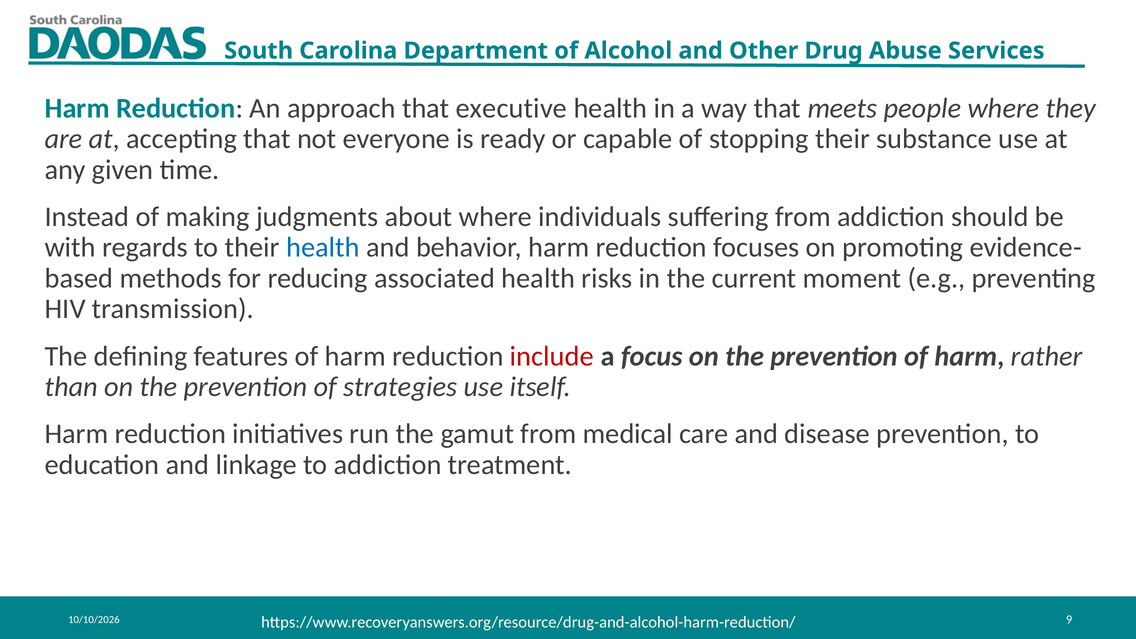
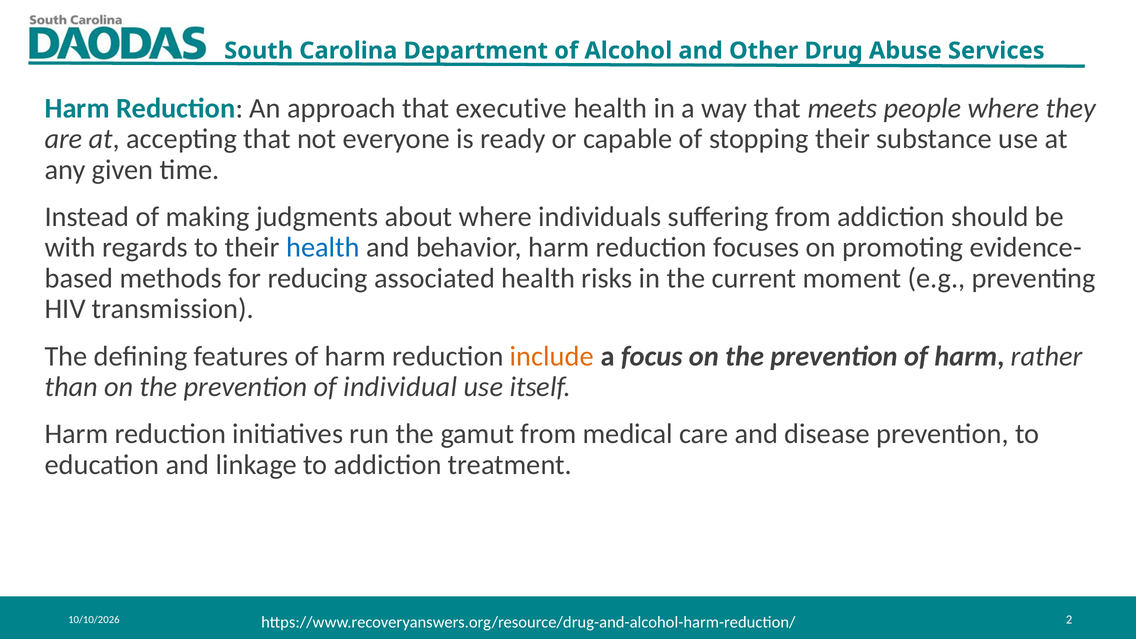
include colour: red -> orange (552, 356)
strategies: strategies -> individual (400, 387)
9: 9 -> 2 (1069, 620)
